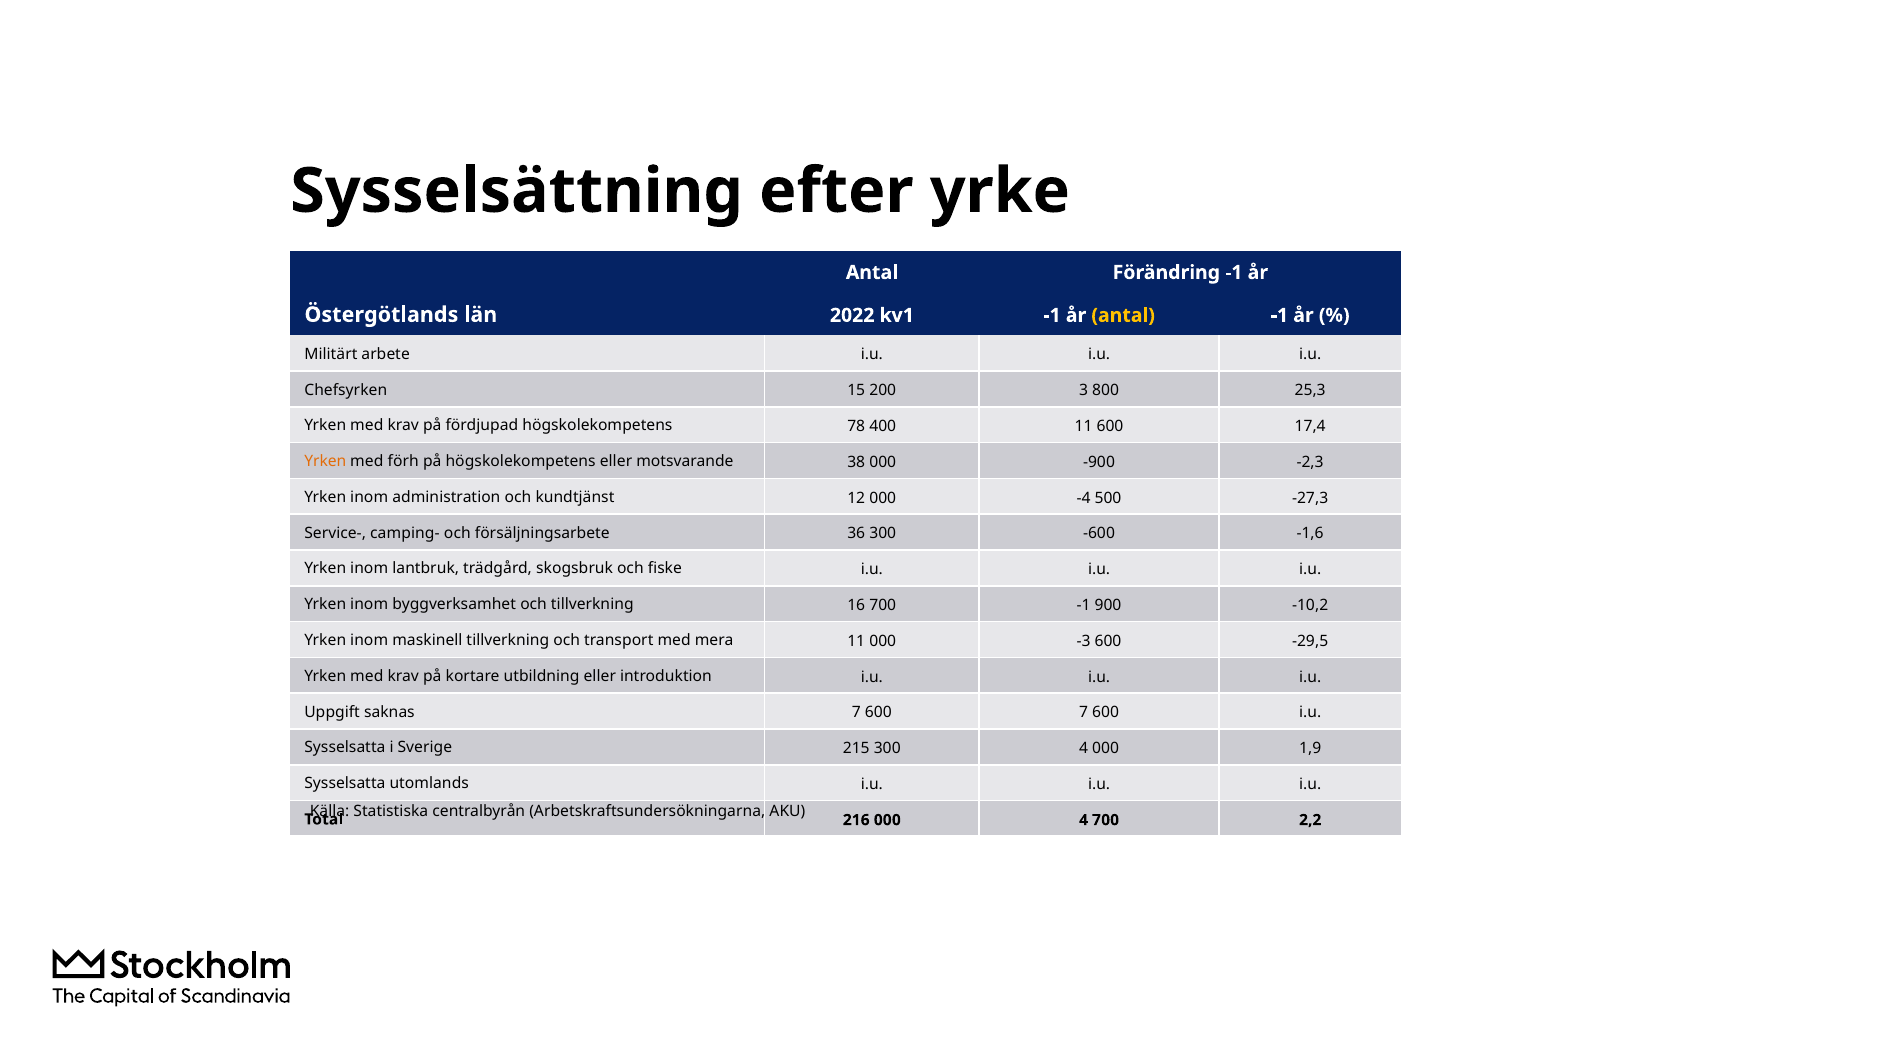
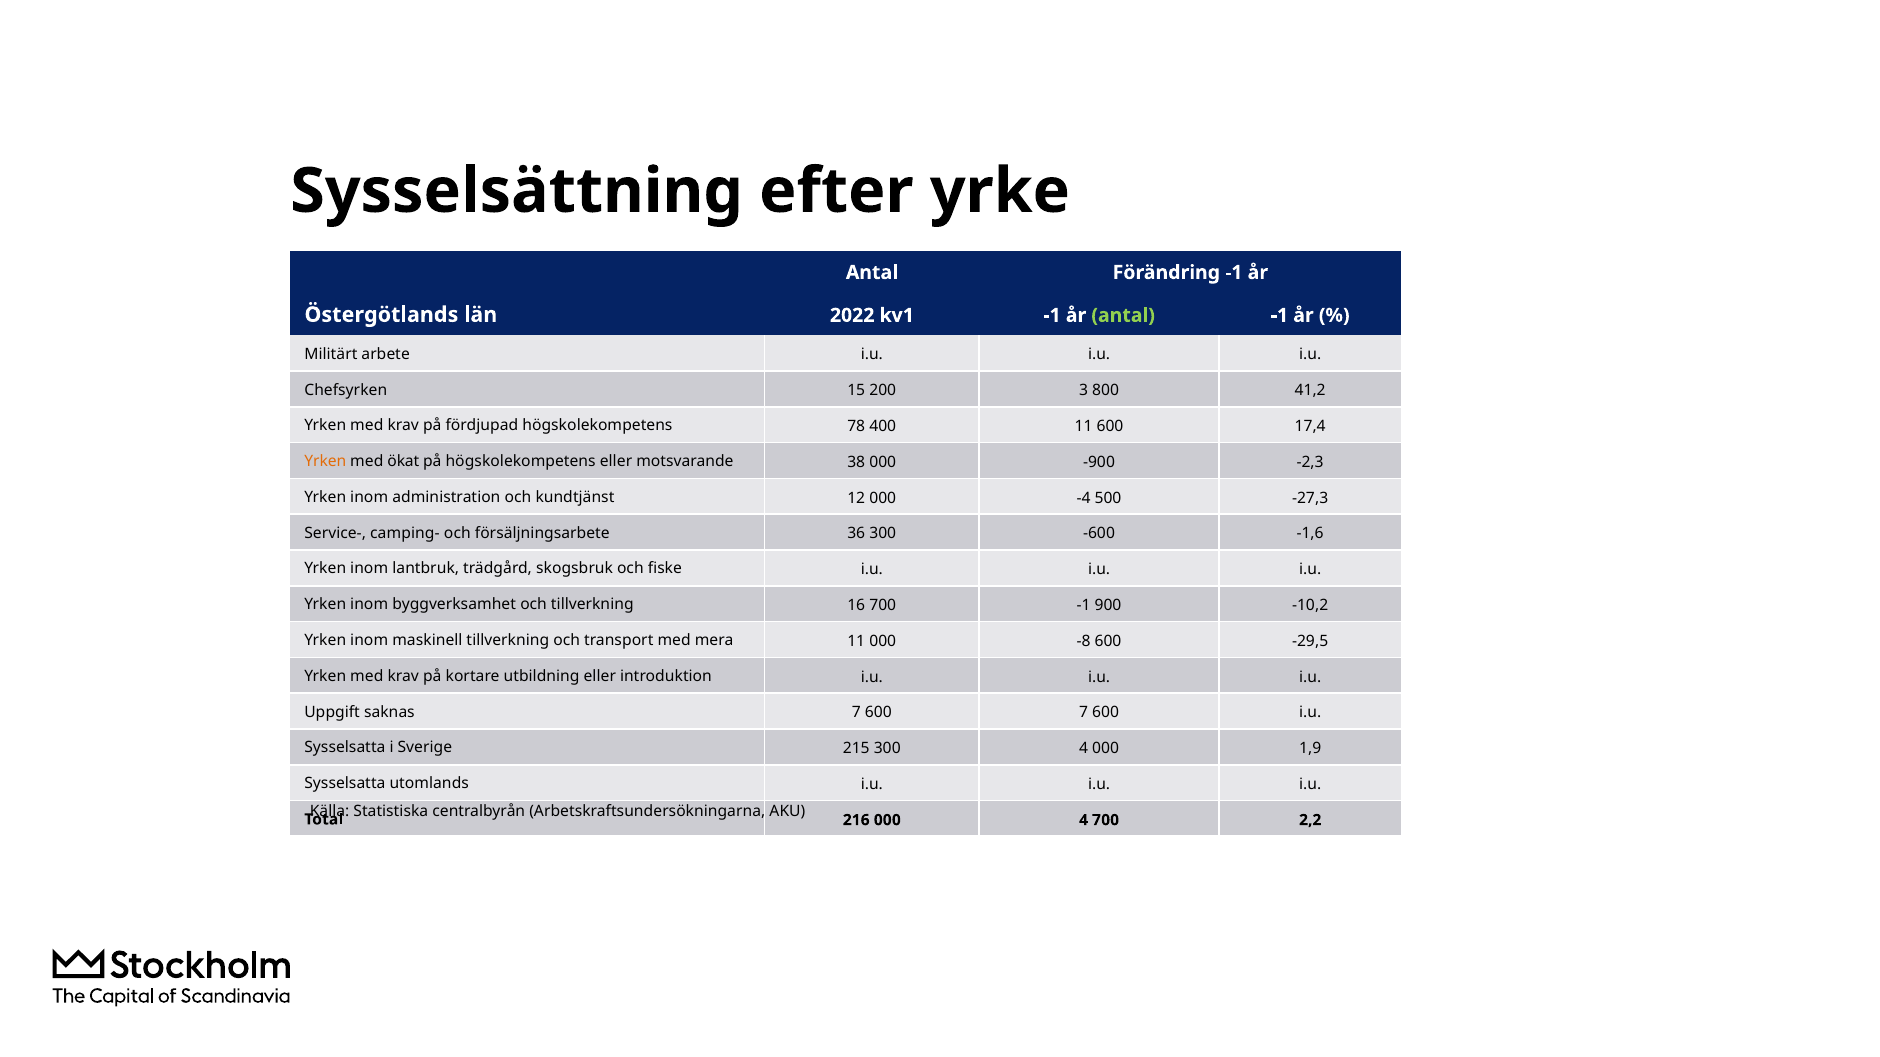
antal colour: yellow -> light green (1123, 315)
25,3: 25,3 -> 41,2 (1310, 391)
förh: förh -> ökat (403, 462)
-3: -3 -> -8 (1084, 641)
